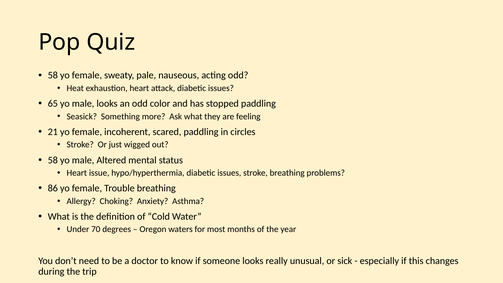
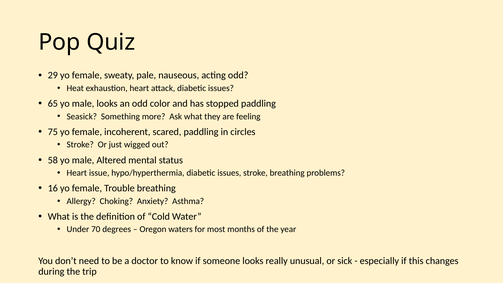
58: 58 -> 29 (53, 75)
21: 21 -> 75 (53, 132)
86: 86 -> 16 (53, 188)
